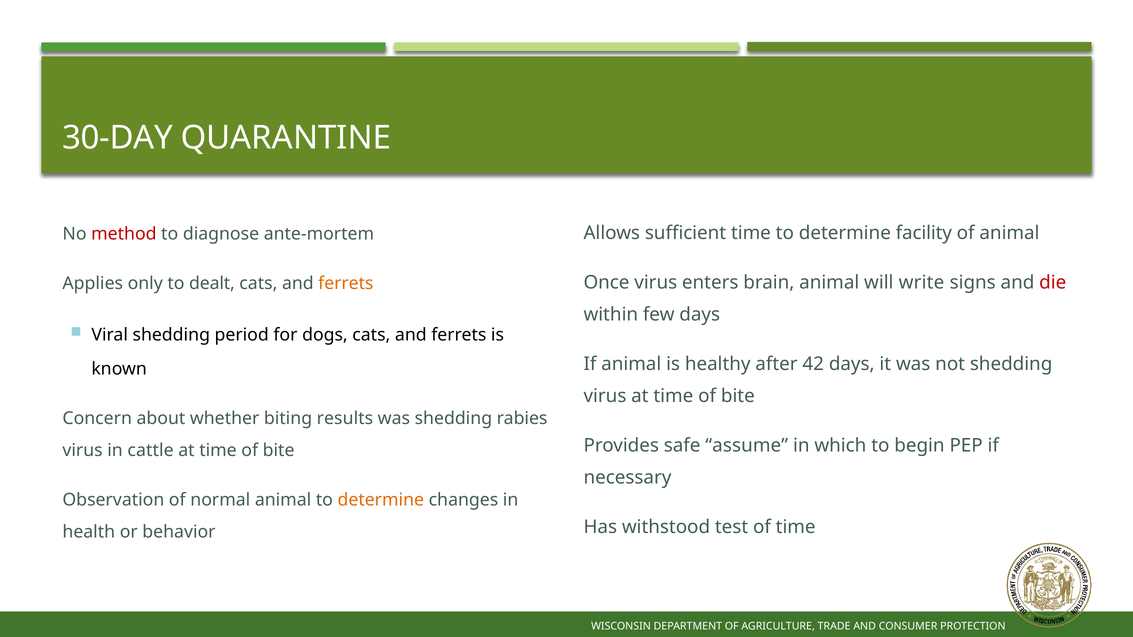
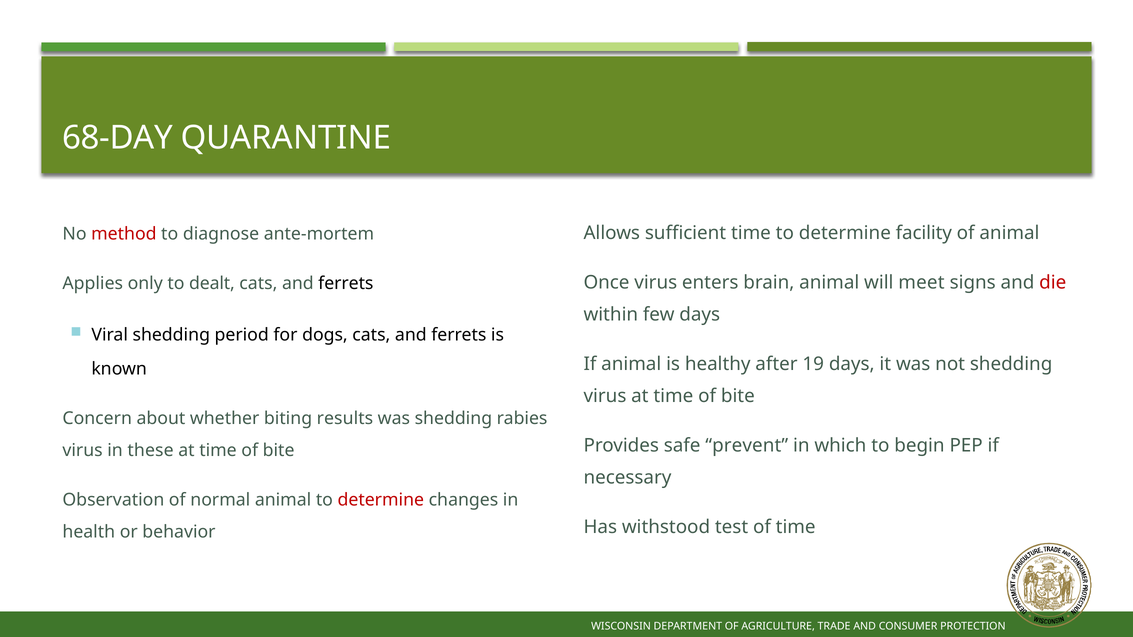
30-DAY: 30-DAY -> 68-DAY (117, 138)
write: write -> meet (921, 283)
ferrets colour: orange -> black (346, 283)
42: 42 -> 19 (813, 364)
assume: assume -> prevent (747, 446)
cattle: cattle -> these (151, 451)
determine colour: orange -> red (381, 500)
